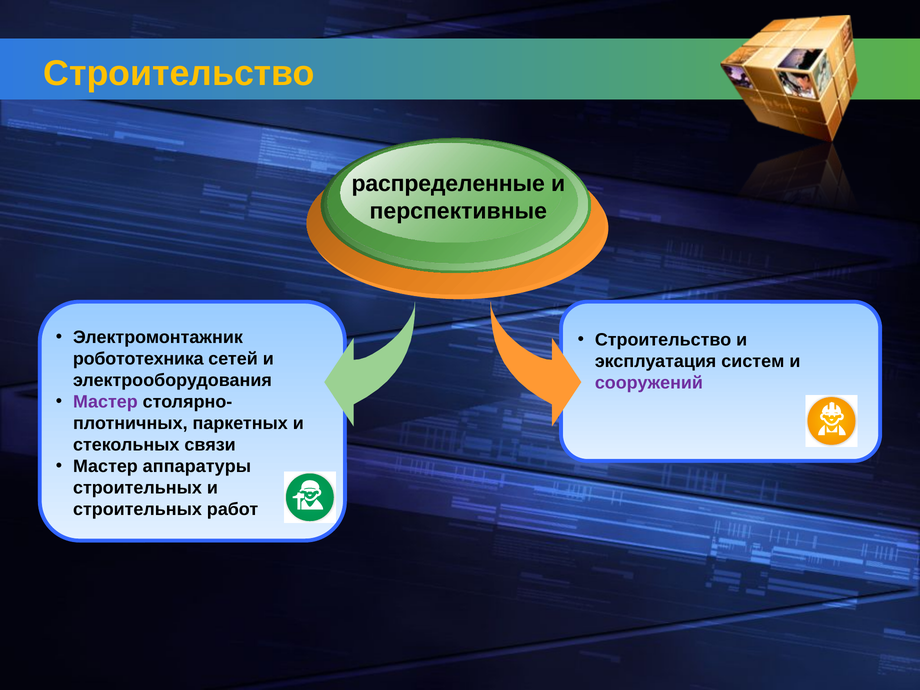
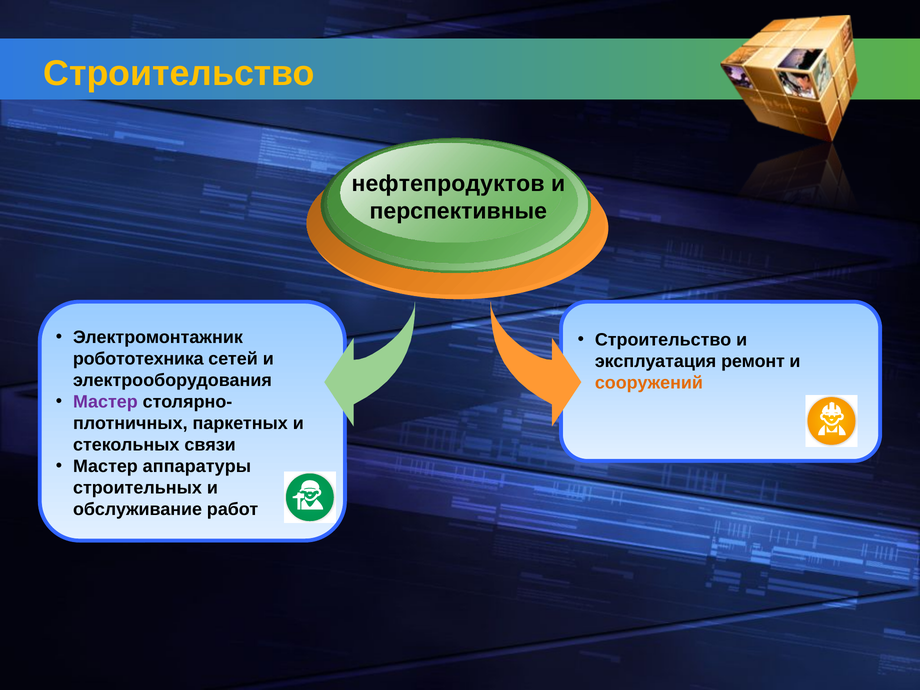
распределенные: распределенные -> нефтепродуктов (448, 184)
систем: систем -> ремонт (753, 361)
сооружений colour: purple -> orange (649, 383)
строительных: строительных -> обслуживание (138, 509)
